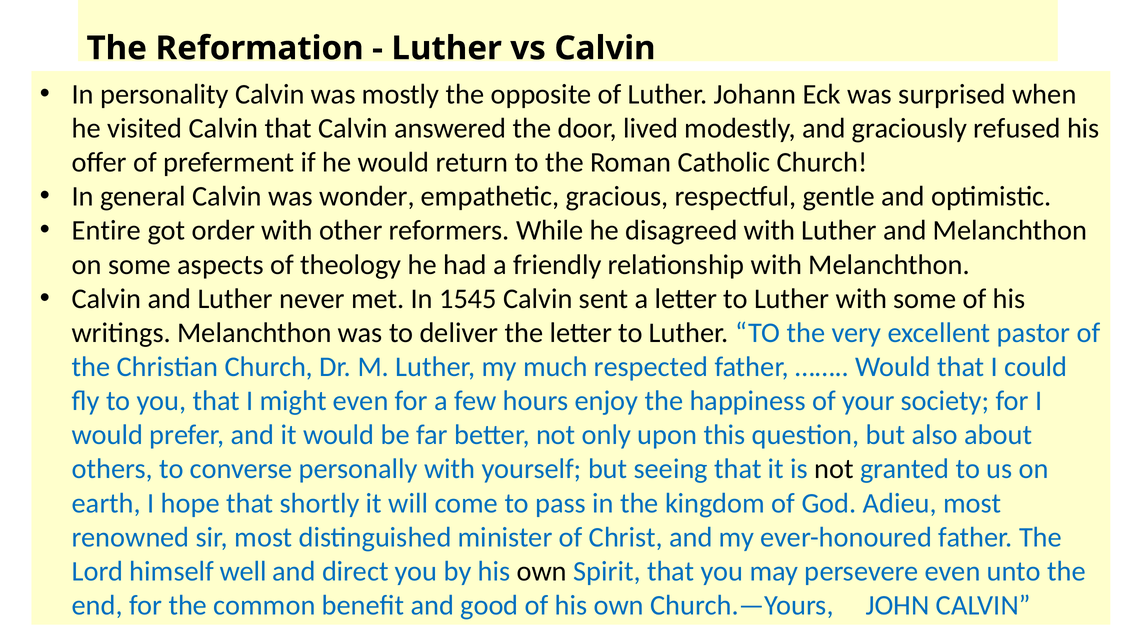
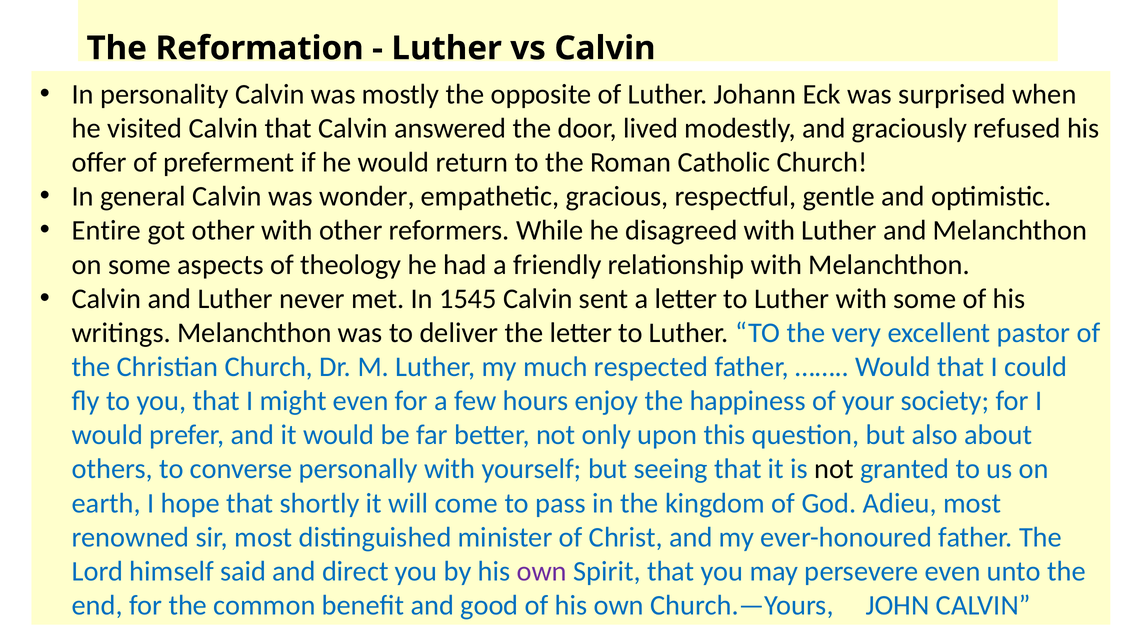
got order: order -> other (223, 231)
well: well -> said (243, 571)
own colour: black -> purple (542, 571)
